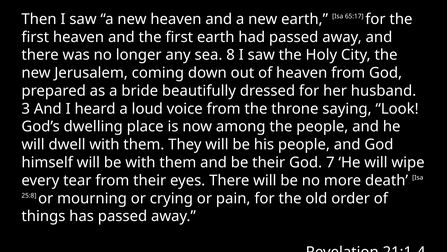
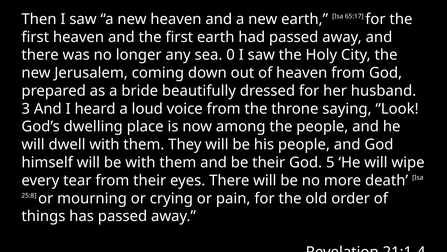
8: 8 -> 0 (231, 55)
7: 7 -> 5 (330, 162)
